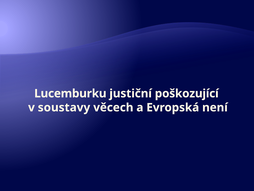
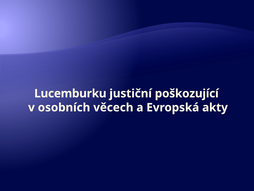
soustavy: soustavy -> osobních (64, 107)
není: není -> akty (215, 107)
